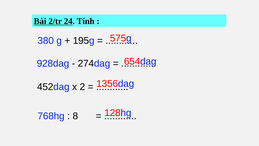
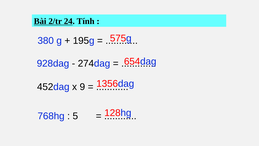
2: 2 -> 9 (82, 87)
8: 8 -> 5 (75, 116)
